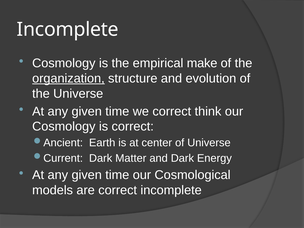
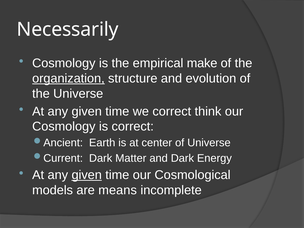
Incomplete: Incomplete -> Necessarily (68, 29)
given underline: none -> present (87, 175)
are correct: correct -> means (118, 190)
